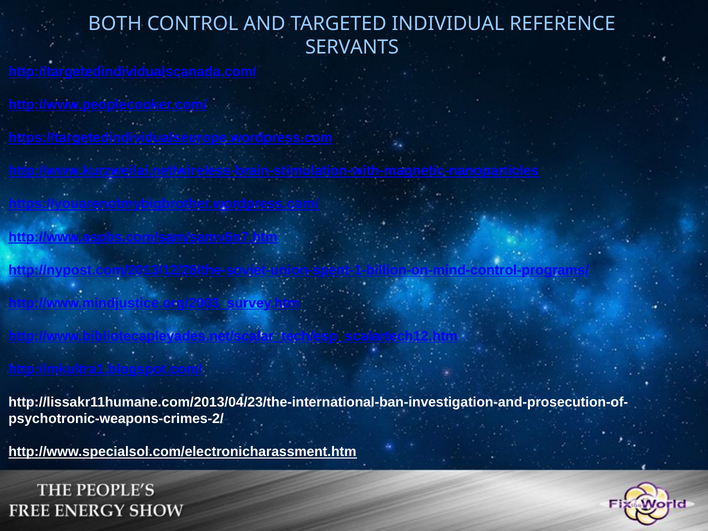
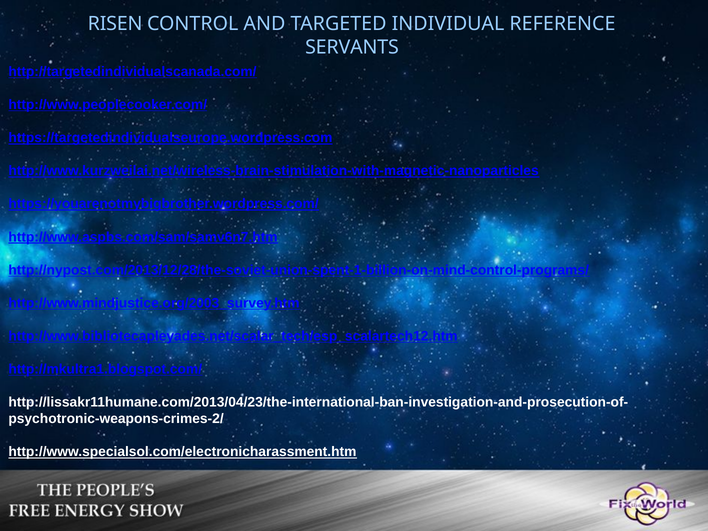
BOTH: BOTH -> RISEN (115, 24)
